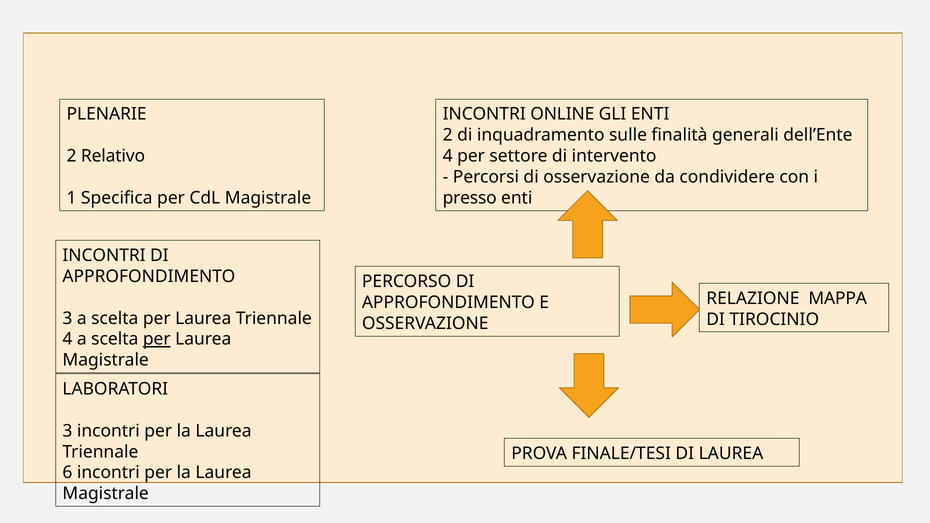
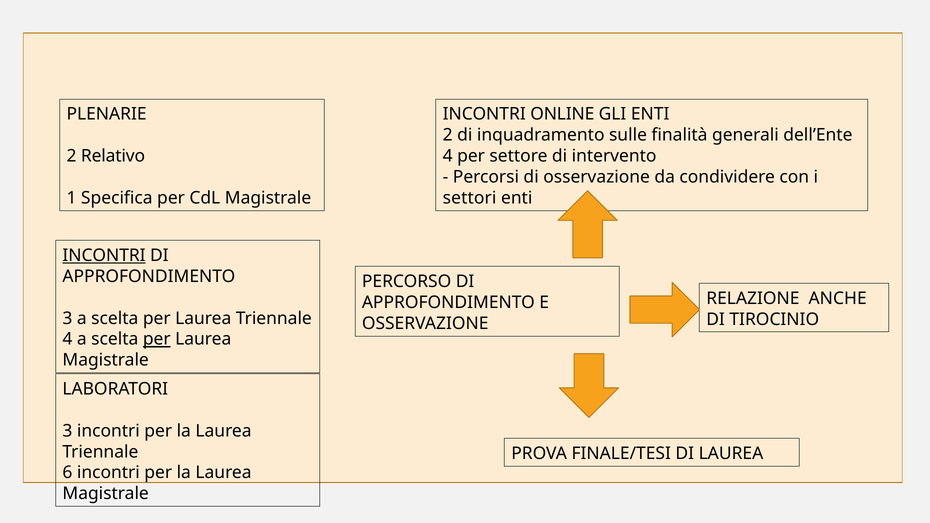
presso: presso -> settori (470, 198)
INCONTRI underline: none -> present (104, 256)
MAPPA: MAPPA -> ANCHE (838, 298)
